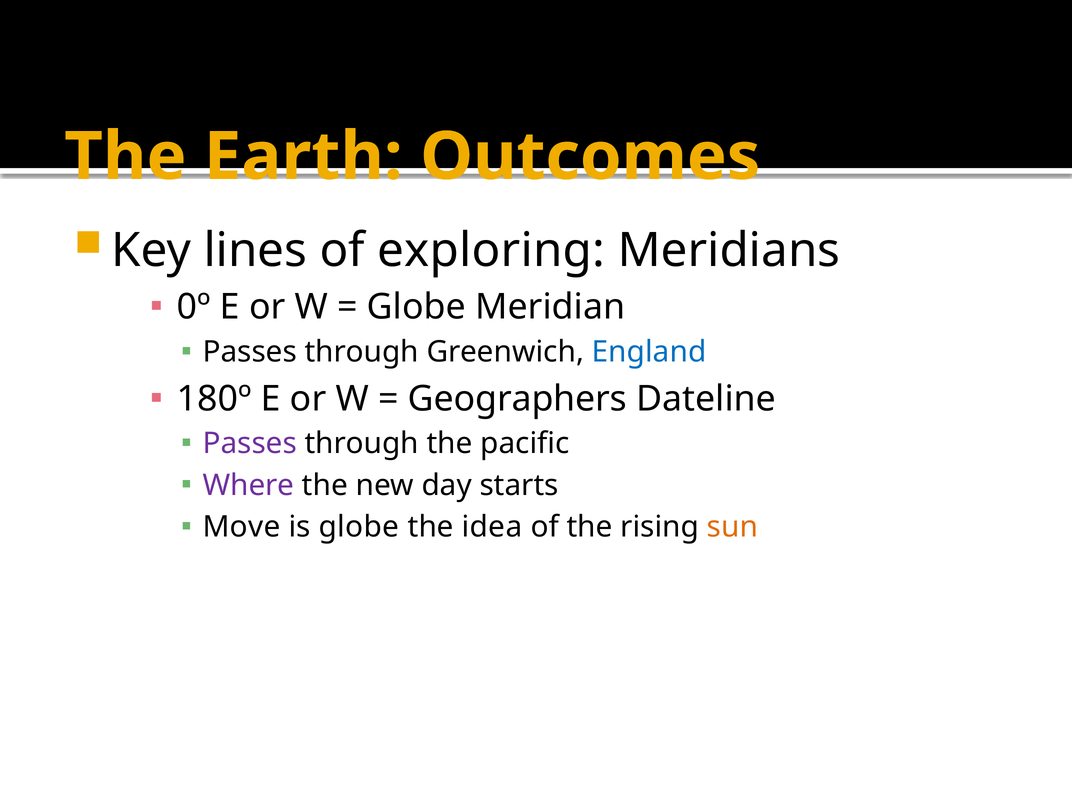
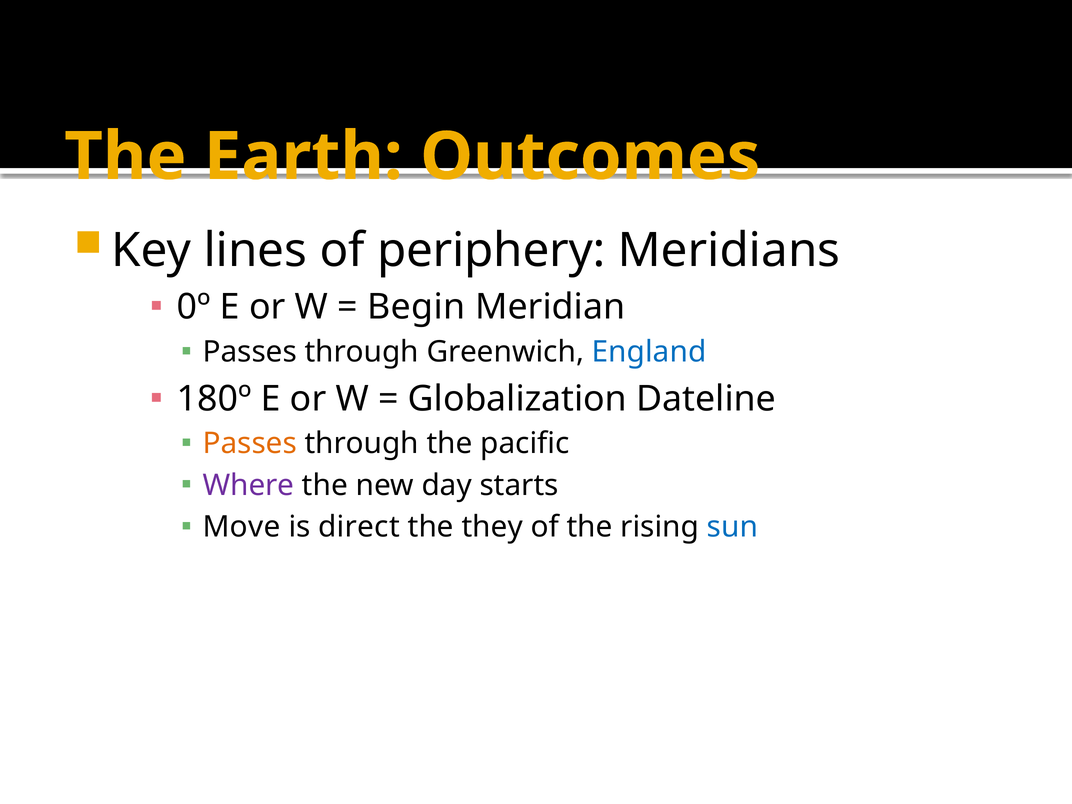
exploring: exploring -> periphery (491, 251)
Globe: Globe -> Begin (416, 307)
Geographers: Geographers -> Globalization (517, 399)
Passes colour: purple -> orange (250, 444)
is globe: globe -> direct (359, 527)
idea: idea -> they (492, 527)
sun colour: orange -> blue (732, 527)
